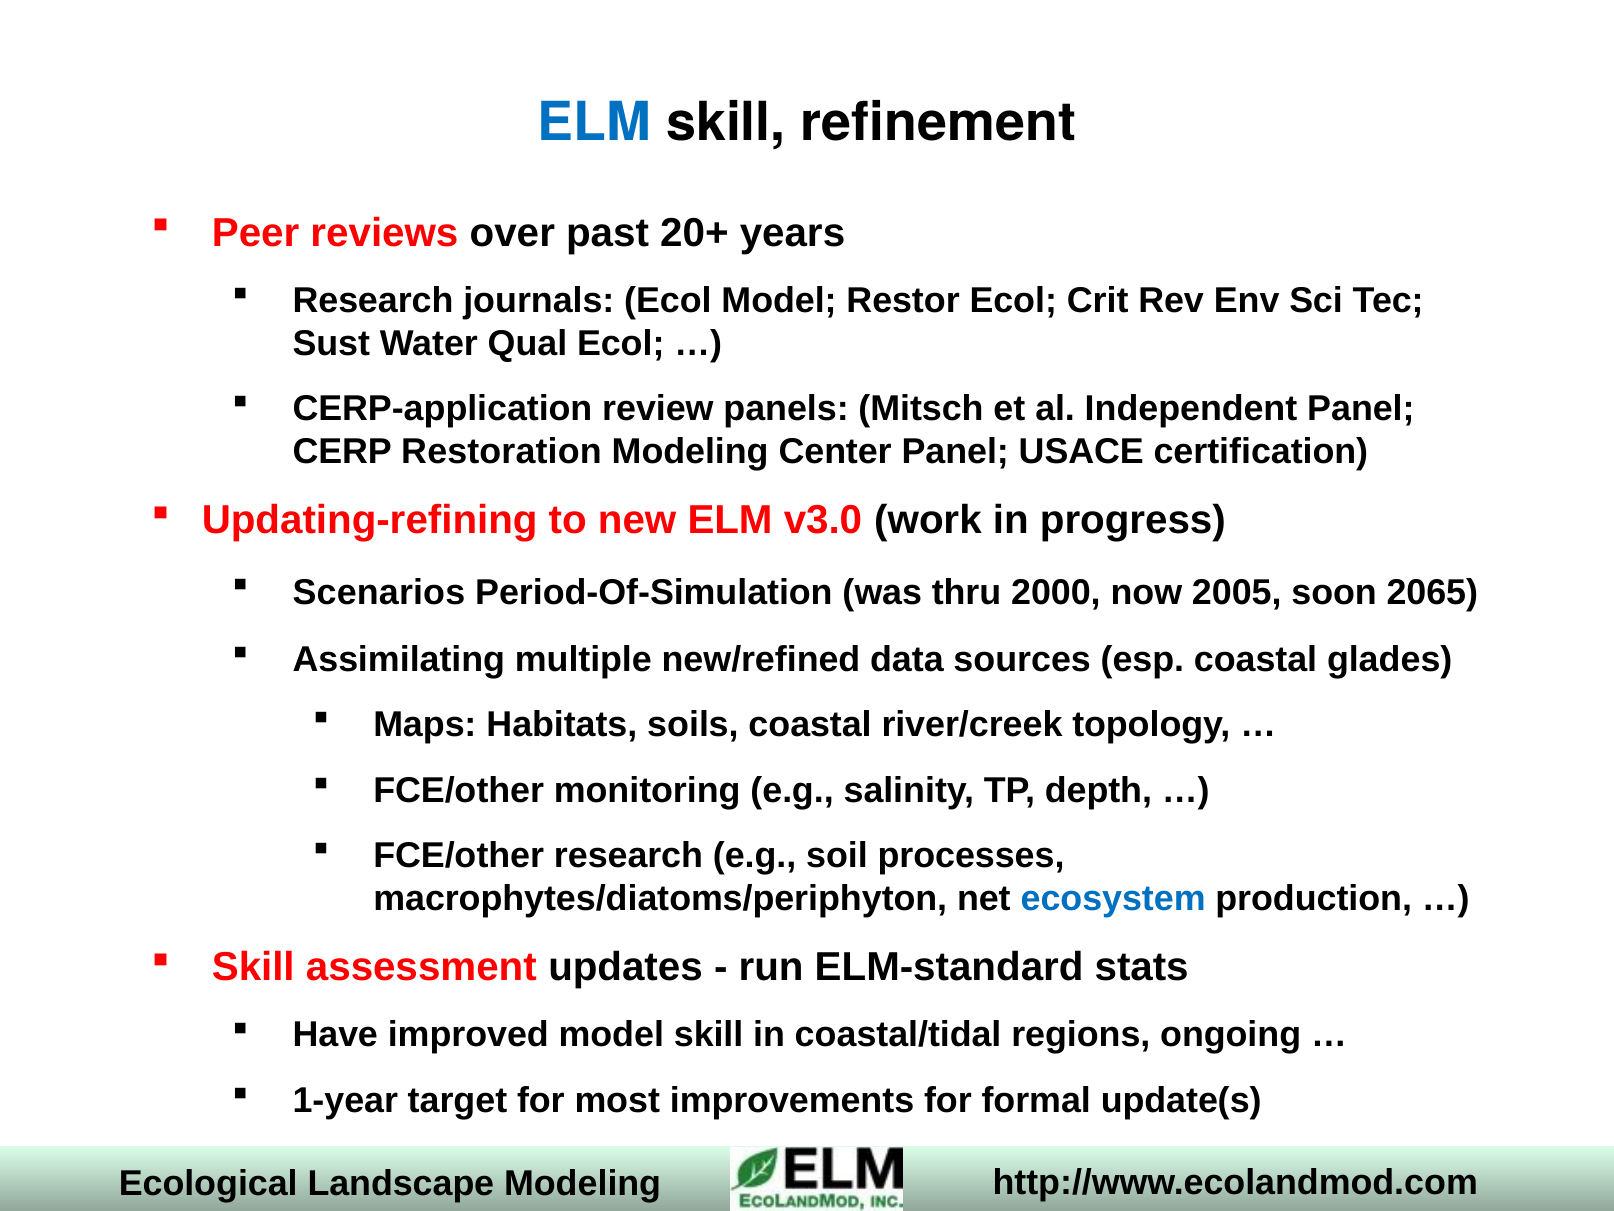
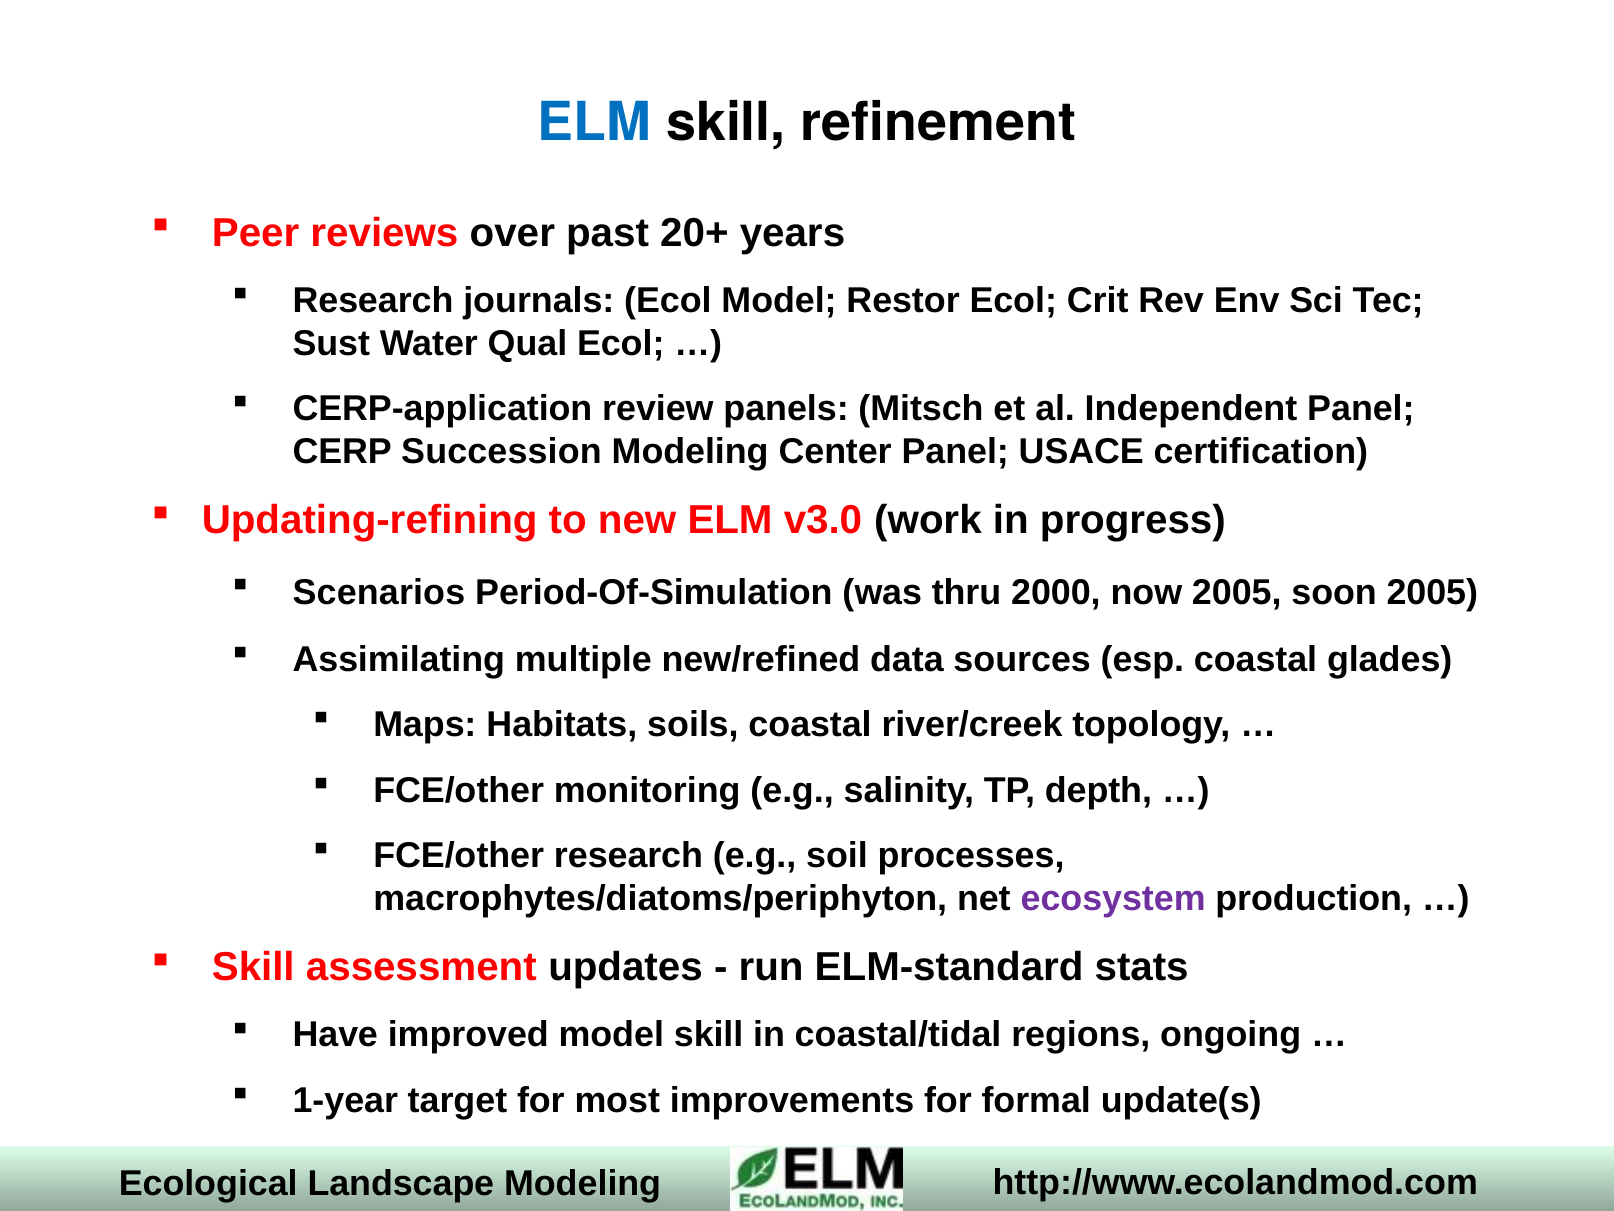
Restoration: Restoration -> Succession (501, 452)
soon 2065: 2065 -> 2005 (1432, 593)
ecosystem colour: blue -> purple (1113, 898)
